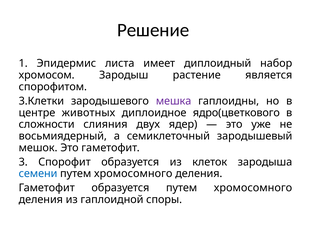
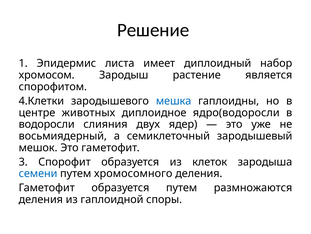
3.Клетки: 3.Клетки -> 4.Клетки (41, 101)
мешка colour: purple -> blue (174, 101)
ядро(цветкового: ядро(цветкового -> ядро(водоросли (236, 112)
сложности: сложности -> водоросли (47, 124)
образуется путем хромосомного: хромосомного -> размножаются (253, 187)
